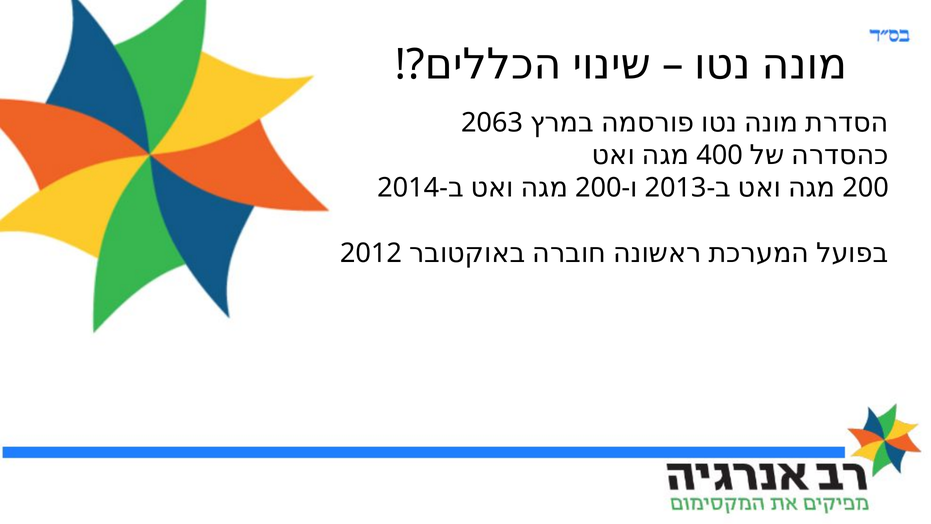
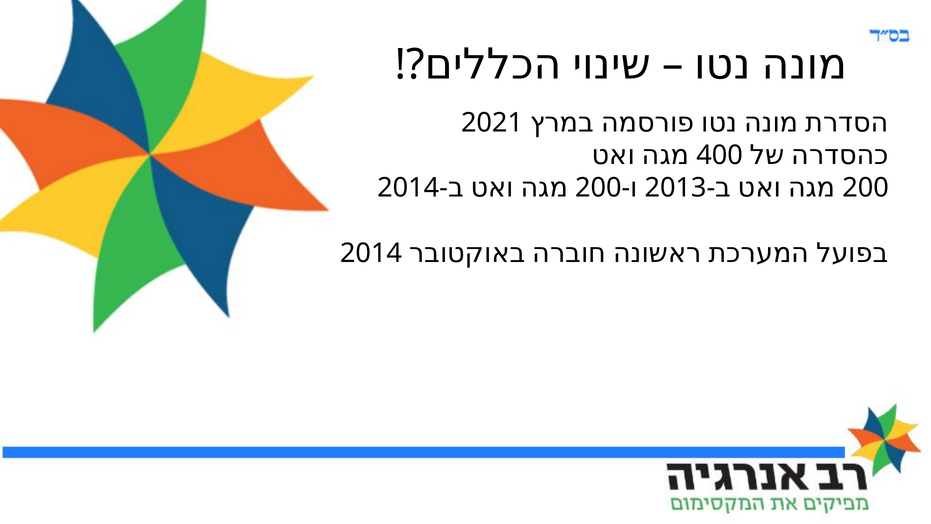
2063: 2063 -> 2021 (492, 122)
2012: 2012 -> 2014 (371, 253)
